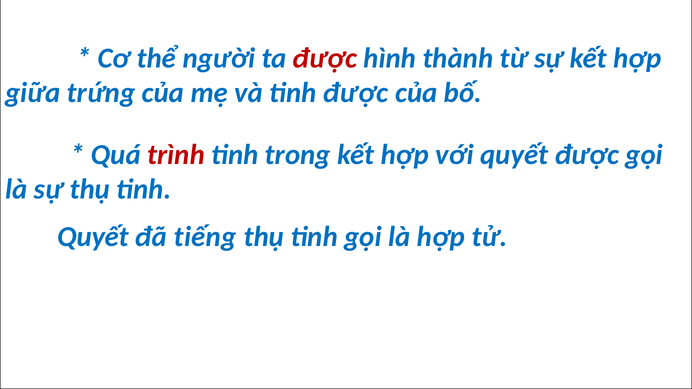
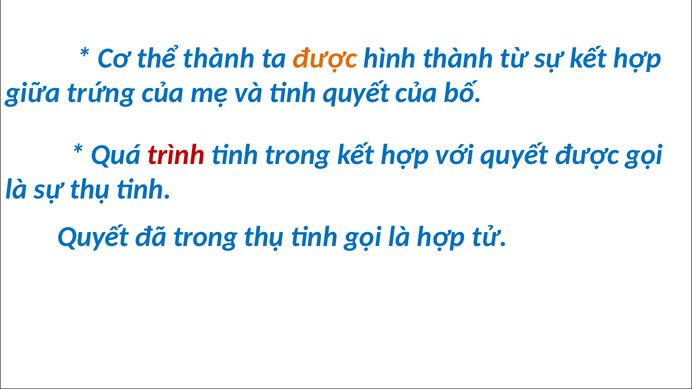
thể người: người -> thành (219, 58)
được colour: red -> orange (325, 58)
và tinh được: được -> quyết (356, 93)
đã tiếng: tiếng -> trong (205, 237)
